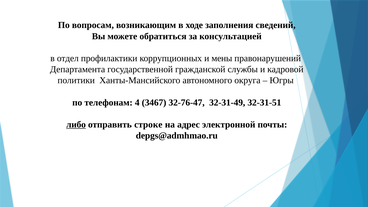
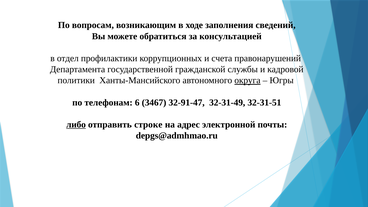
мены: мены -> счета (222, 58)
округа underline: none -> present (247, 80)
4: 4 -> 6 (137, 102)
32-76-47: 32-76-47 -> 32-91-47 (187, 102)
